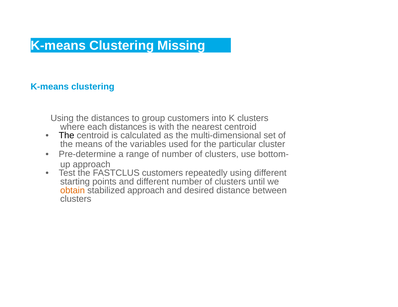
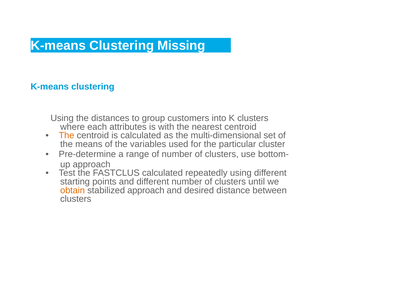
each distances: distances -> attributes (128, 127)
The colour: black -> orange (67, 136)
FASTCLUS customers: customers -> calculated (162, 173)
